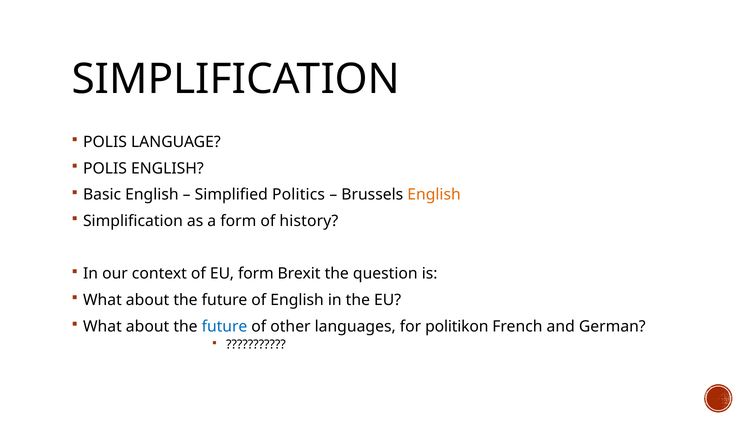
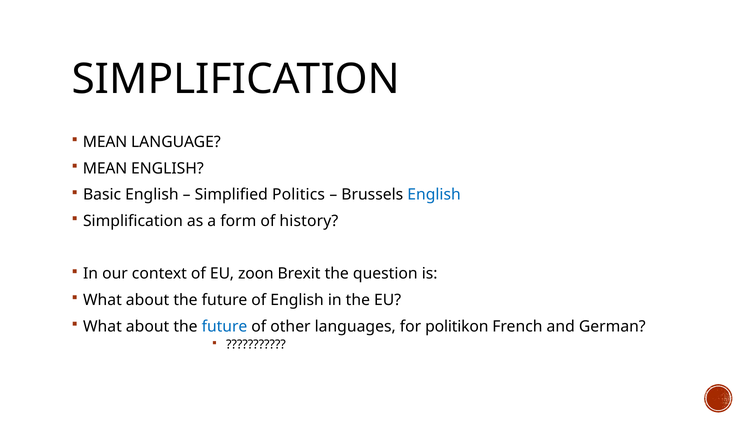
POLIS: POLIS -> MEAN (105, 142)
POLIS: POLIS -> MEAN (105, 169)
English colour: orange -> blue (434, 195)
EU form: form -> zoon (256, 274)
